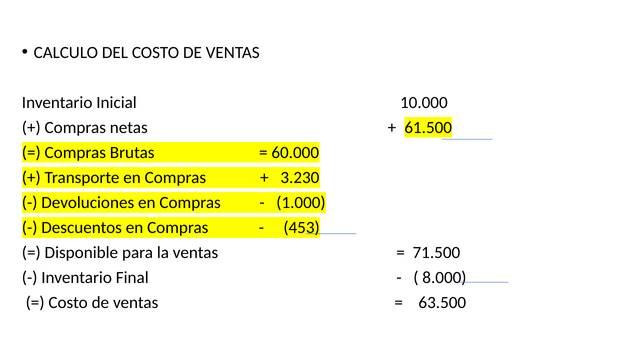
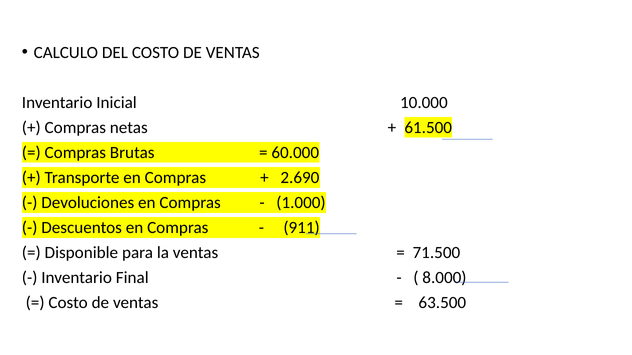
3.230: 3.230 -> 2.690 (300, 178)
453: 453 -> 911 (302, 228)
